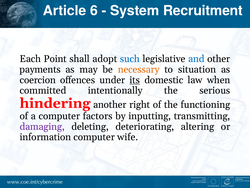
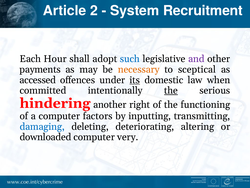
6: 6 -> 2 (94, 11)
Point: Point -> Hour (55, 59)
and colour: blue -> purple (196, 59)
situation: situation -> sceptical (197, 69)
coercion: coercion -> accessed (38, 80)
the underline: none -> present (171, 90)
damaging colour: purple -> blue (42, 126)
information: information -> downloaded (45, 137)
wife: wife -> very (128, 137)
